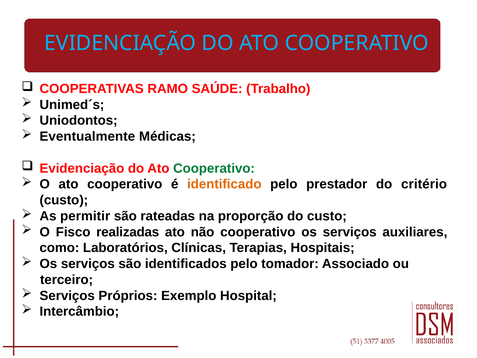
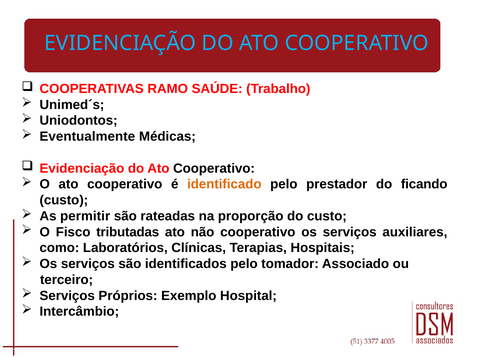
Cooperativo colour: green -> black (214, 168)
critério: critério -> ficando (424, 184)
realizadas: realizadas -> tributadas (128, 232)
